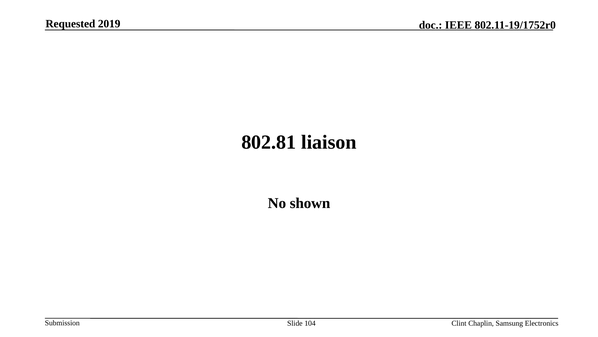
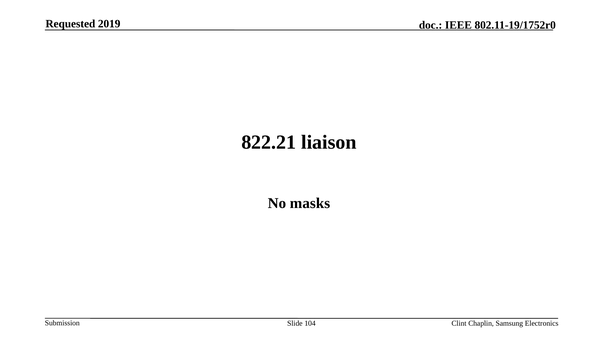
802.81: 802.81 -> 822.21 (269, 142)
shown: shown -> masks (310, 203)
